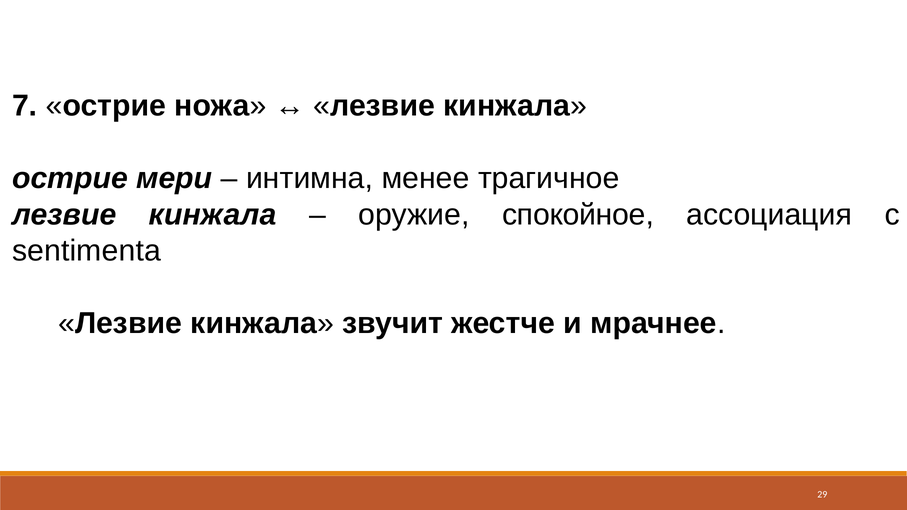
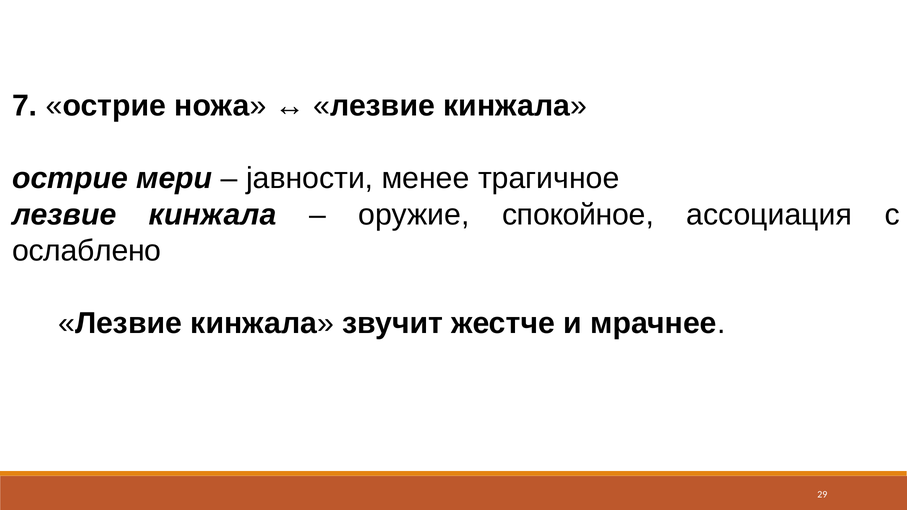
интимна: интимна -> јавности (310, 178)
sentimenta: sentimenta -> ослаблено (87, 251)
